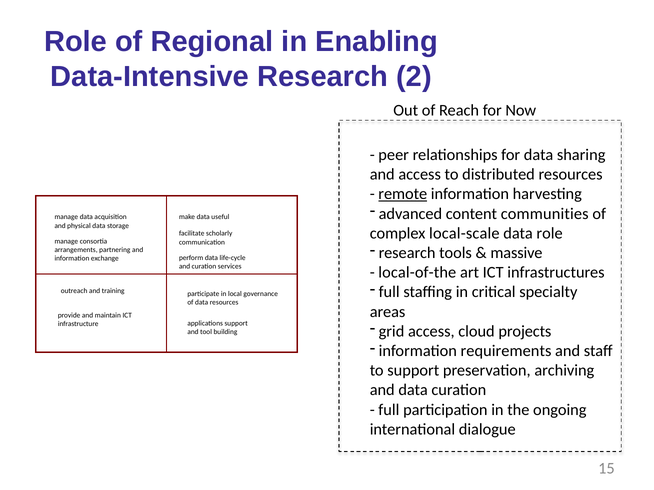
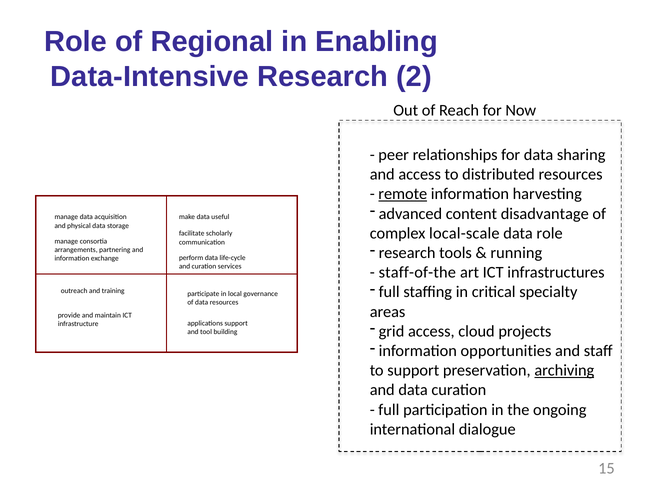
communities: communities -> disadvantage (545, 214)
massive: massive -> running (516, 253)
local-of-the: local-of-the -> staff-of-the (417, 273)
requirements: requirements -> opportunities (506, 351)
archiving underline: none -> present (564, 371)
